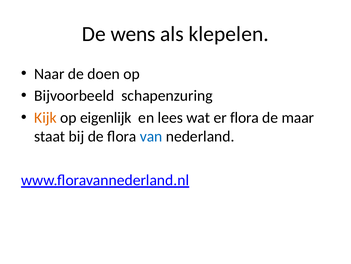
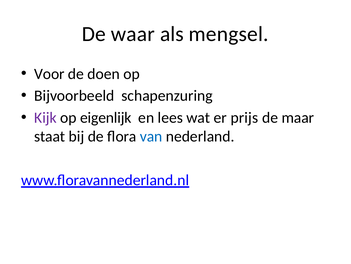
wens: wens -> waar (133, 34)
klepelen: klepelen -> mengsel (229, 34)
Naar: Naar -> Voor (49, 74)
Kijk colour: orange -> purple (45, 117)
er flora: flora -> prijs (244, 117)
